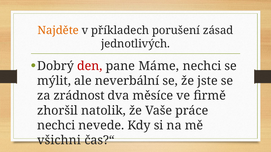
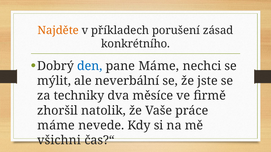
jednotlivých: jednotlivých -> konkrétního (136, 44)
den colour: red -> blue (90, 66)
zrádnost: zrádnost -> techniky (79, 96)
nechci: nechci -> máme (56, 126)
